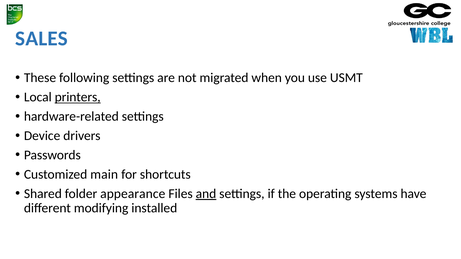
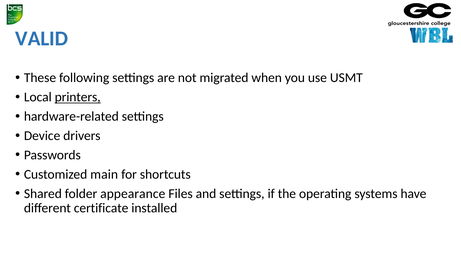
SALES: SALES -> VALID (42, 39)
and underline: present -> none (206, 194)
modifying: modifying -> certificate (101, 208)
